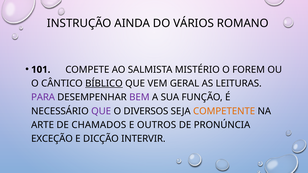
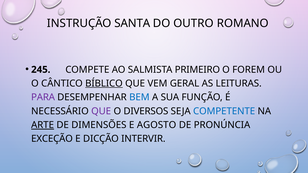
AINDA: AINDA -> SANTA (132, 23)
VÁRIOS: VÁRIOS -> OUTRO (194, 23)
101: 101 -> 245 (41, 70)
MISTÉRIO: MISTÉRIO -> PRIMEIRO (197, 70)
BEM colour: purple -> blue (139, 97)
COMPETENTE colour: orange -> blue (224, 111)
ARTE underline: none -> present (43, 125)
CHAMADOS: CHAMADOS -> DIMENSÕES (99, 125)
OUTROS: OUTROS -> AGOSTO (157, 125)
